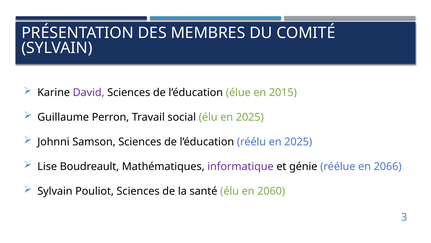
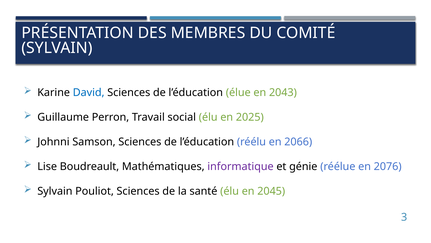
David colour: purple -> blue (89, 92)
2015: 2015 -> 2043 (283, 92)
réélu en 2025: 2025 -> 2066 (298, 142)
2066: 2066 -> 2076 (388, 166)
2060: 2060 -> 2045 (271, 191)
